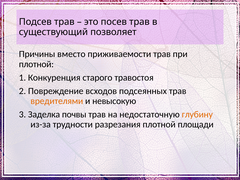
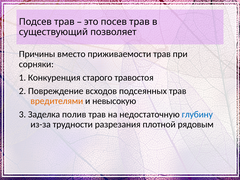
плотной: плотной -> сорняки (36, 64)
почвы: почвы -> полив (74, 114)
глубину colour: orange -> blue (197, 114)
площади: площади -> рядовым (196, 124)
